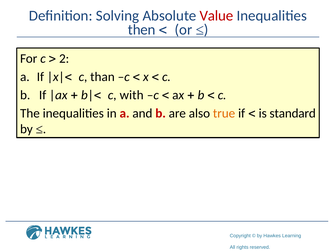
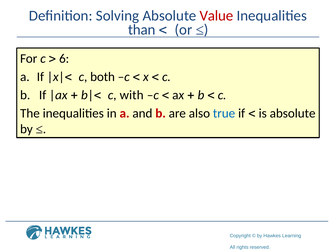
then: then -> than (142, 30)
2: 2 -> 6 (64, 58)
than: than -> both (103, 77)
true colour: orange -> blue (224, 113)
is standard: standard -> absolute (293, 113)
